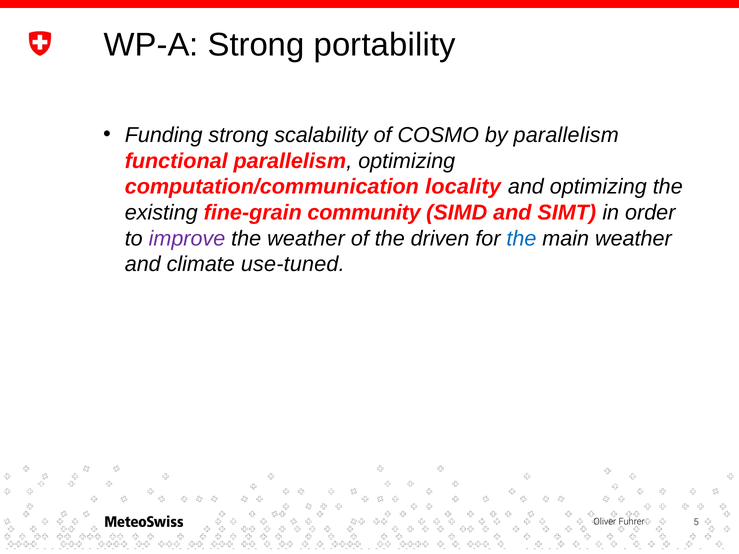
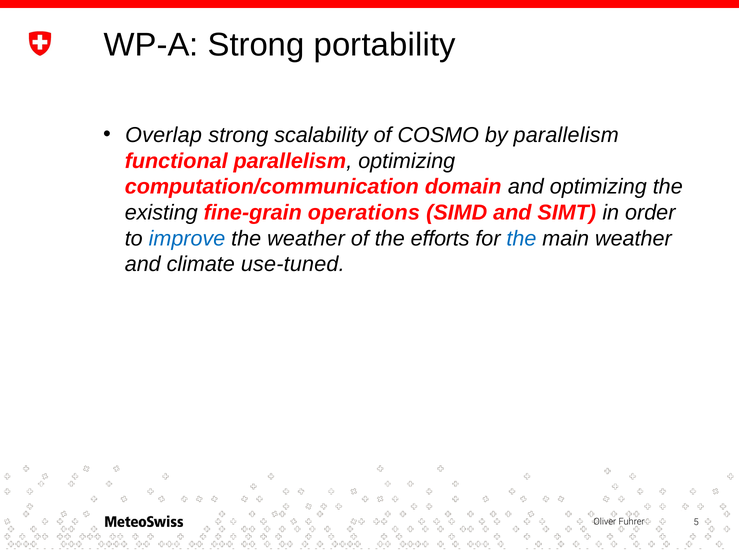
Funding: Funding -> Overlap (164, 135)
locality: locality -> domain (463, 187)
community: community -> operations (364, 213)
improve colour: purple -> blue (187, 239)
driven: driven -> efforts (440, 239)
